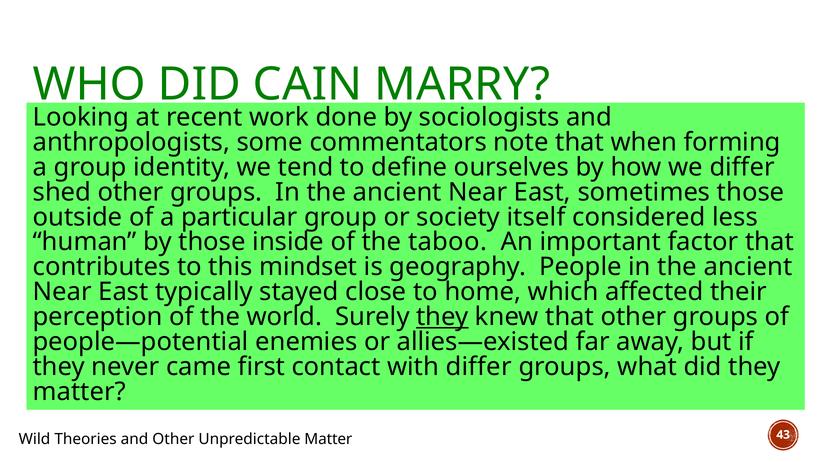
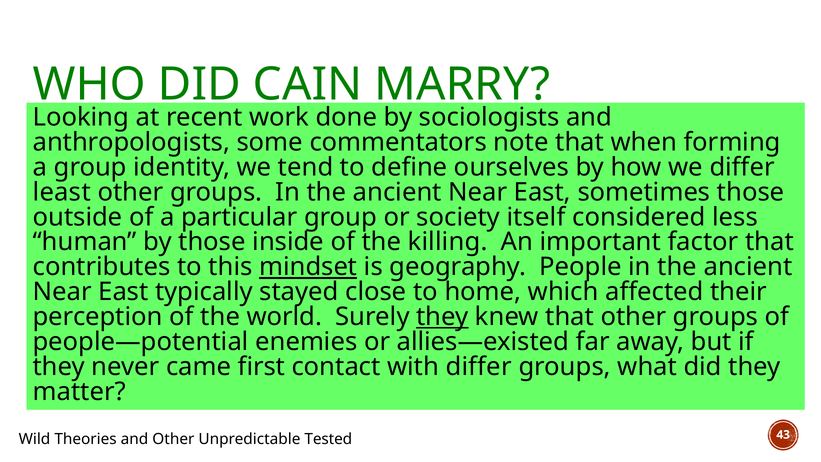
shed: shed -> least (62, 192)
taboo: taboo -> killing (448, 242)
mindset underline: none -> present (308, 267)
Unpredictable Matter: Matter -> Tested (328, 439)
